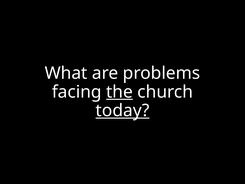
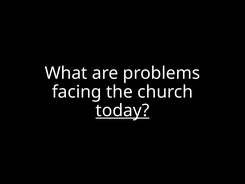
the underline: present -> none (120, 92)
